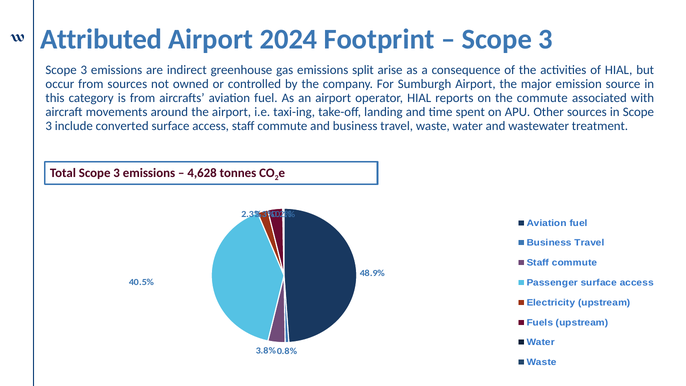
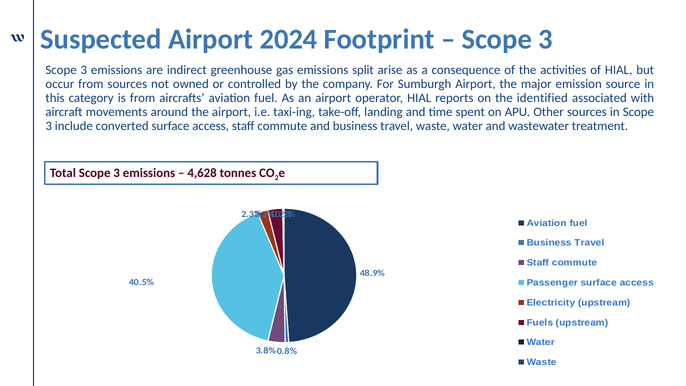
Attributed: Attributed -> Suspected (101, 40)
the commute: commute -> identified (542, 98)
